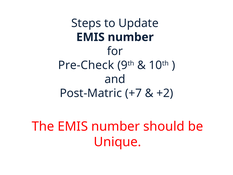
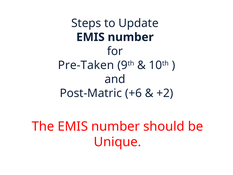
Pre-Check: Pre-Check -> Pre-Taken (86, 65)
+7: +7 -> +6 (133, 93)
